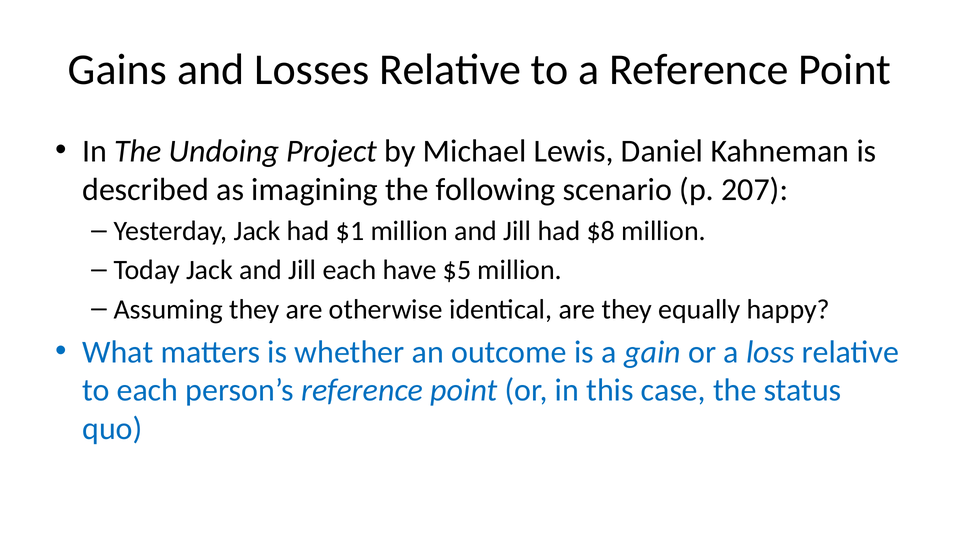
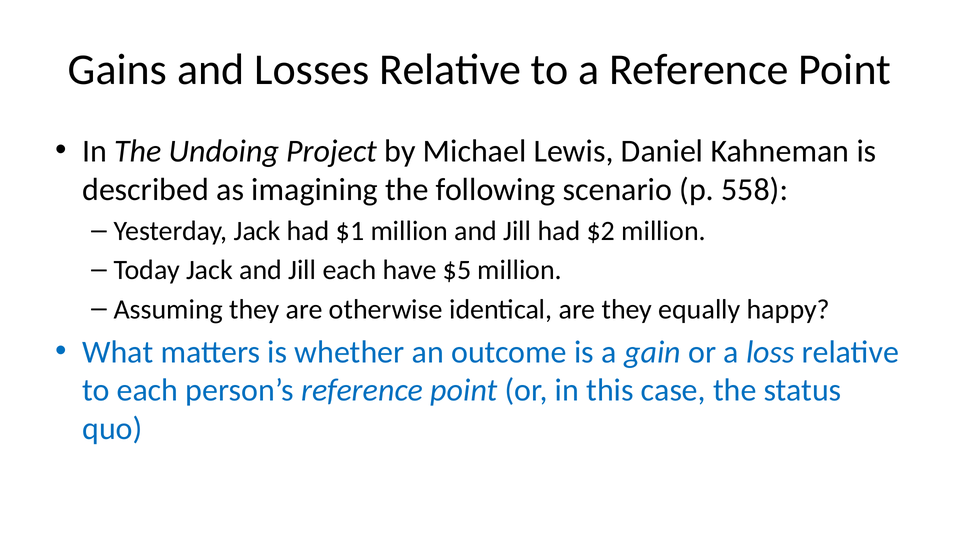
207: 207 -> 558 (755, 189)
$8: $8 -> $2 (601, 231)
